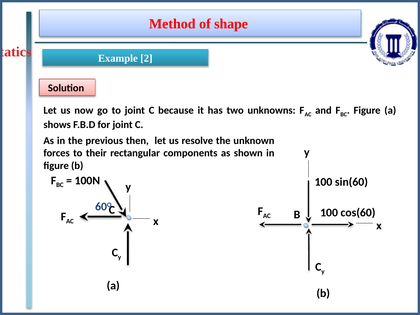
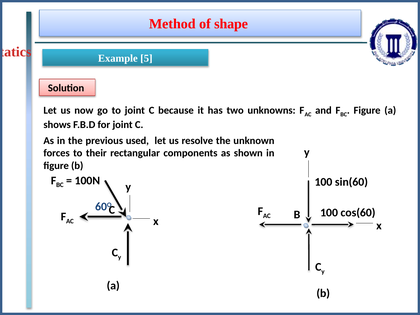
2: 2 -> 5 (146, 58)
then: then -> used (137, 141)
